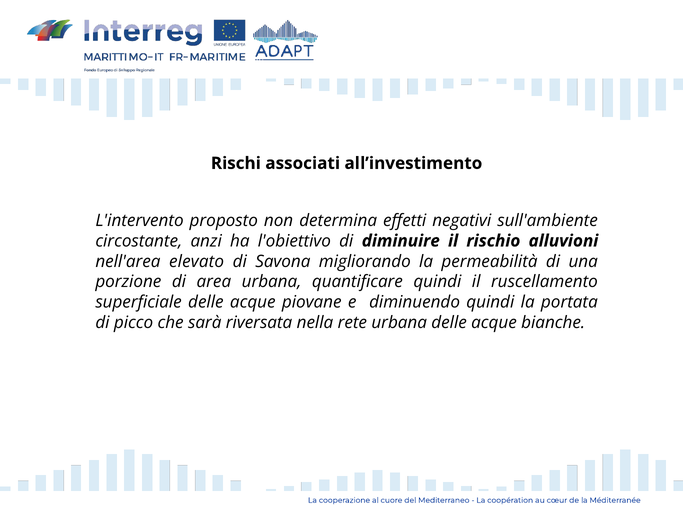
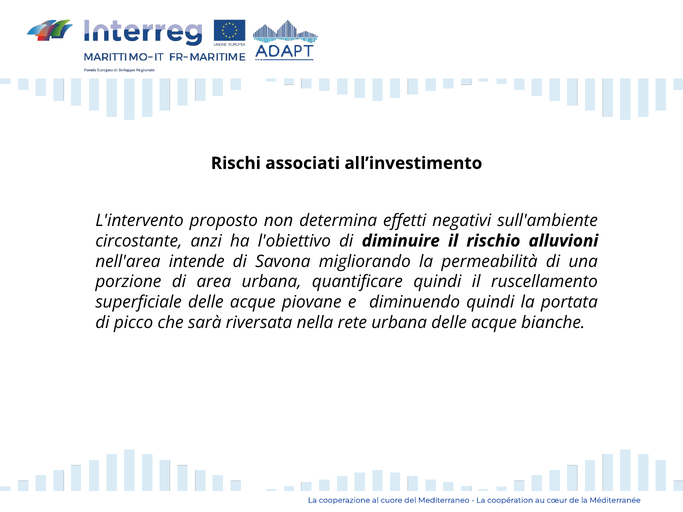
elevato: elevato -> intende (197, 262)
